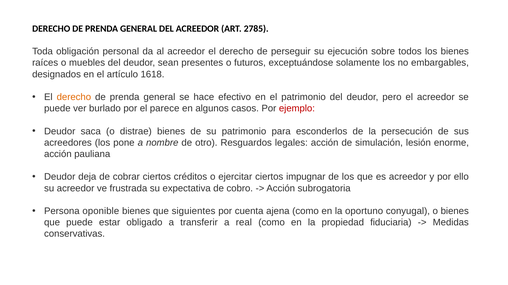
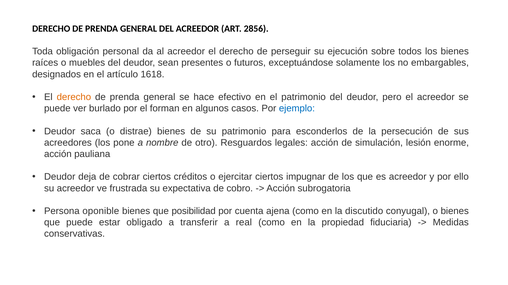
2785: 2785 -> 2856 (256, 29)
parece: parece -> forman (165, 109)
ejemplo colour: red -> blue (297, 109)
siguientes: siguientes -> posibilidad (194, 212)
oportuno: oportuno -> discutido (364, 212)
